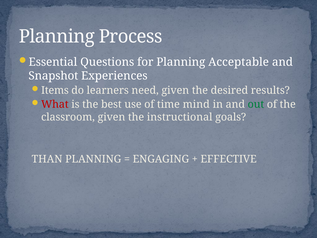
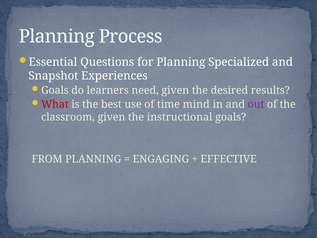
Acceptable: Acceptable -> Specialized (239, 62)
Items: Items -> Goals (55, 90)
out colour: green -> purple (256, 104)
THAN: THAN -> FROM (47, 159)
